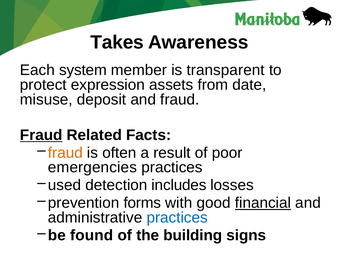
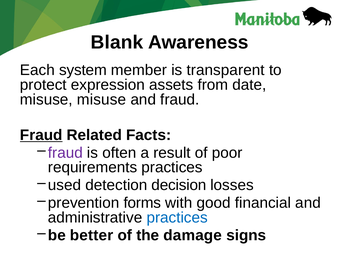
Takes: Takes -> Blank (117, 42)
misuse deposit: deposit -> misuse (102, 100)
fraud colour: orange -> purple (65, 153)
emergencies: emergencies -> requirements (93, 167)
includes: includes -> decision (179, 185)
financial underline: present -> none (263, 203)
found: found -> better (92, 235)
building: building -> damage (193, 235)
